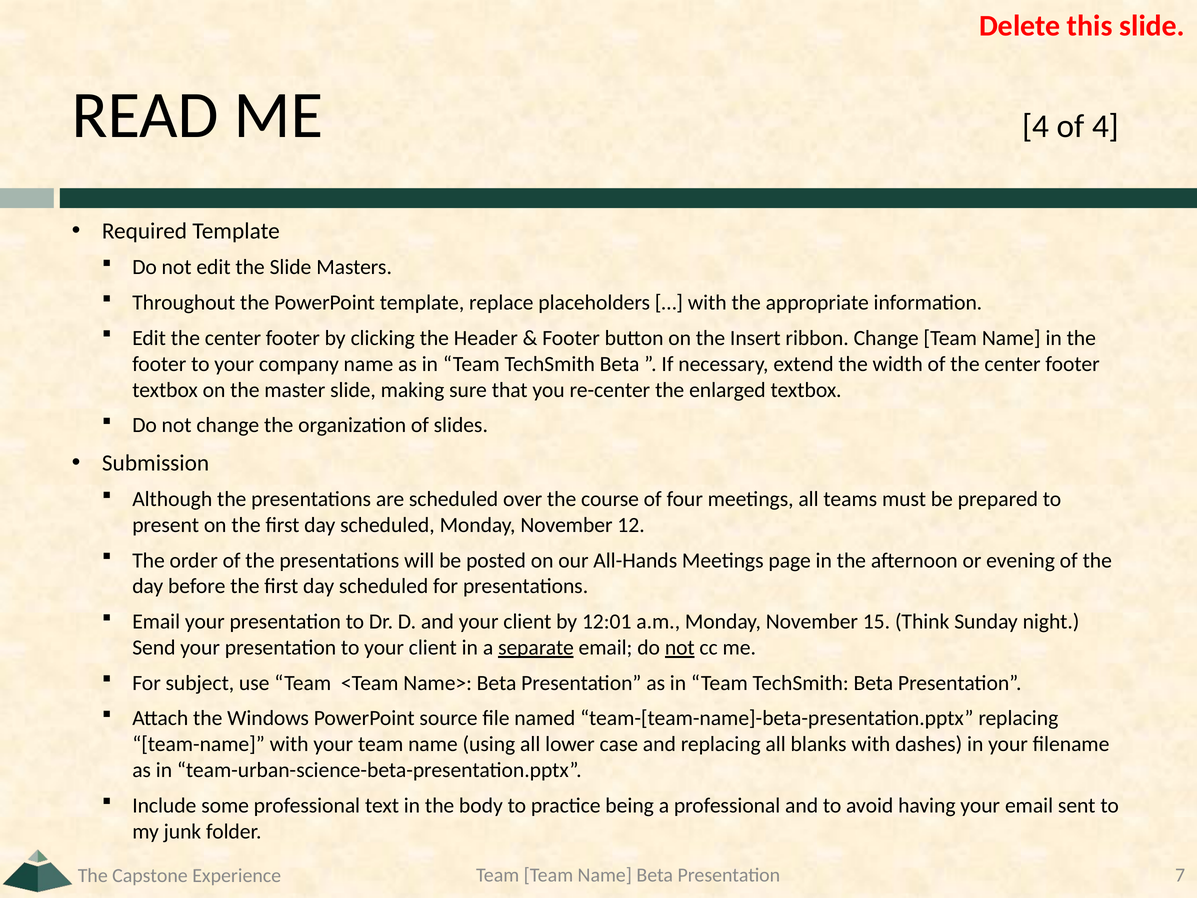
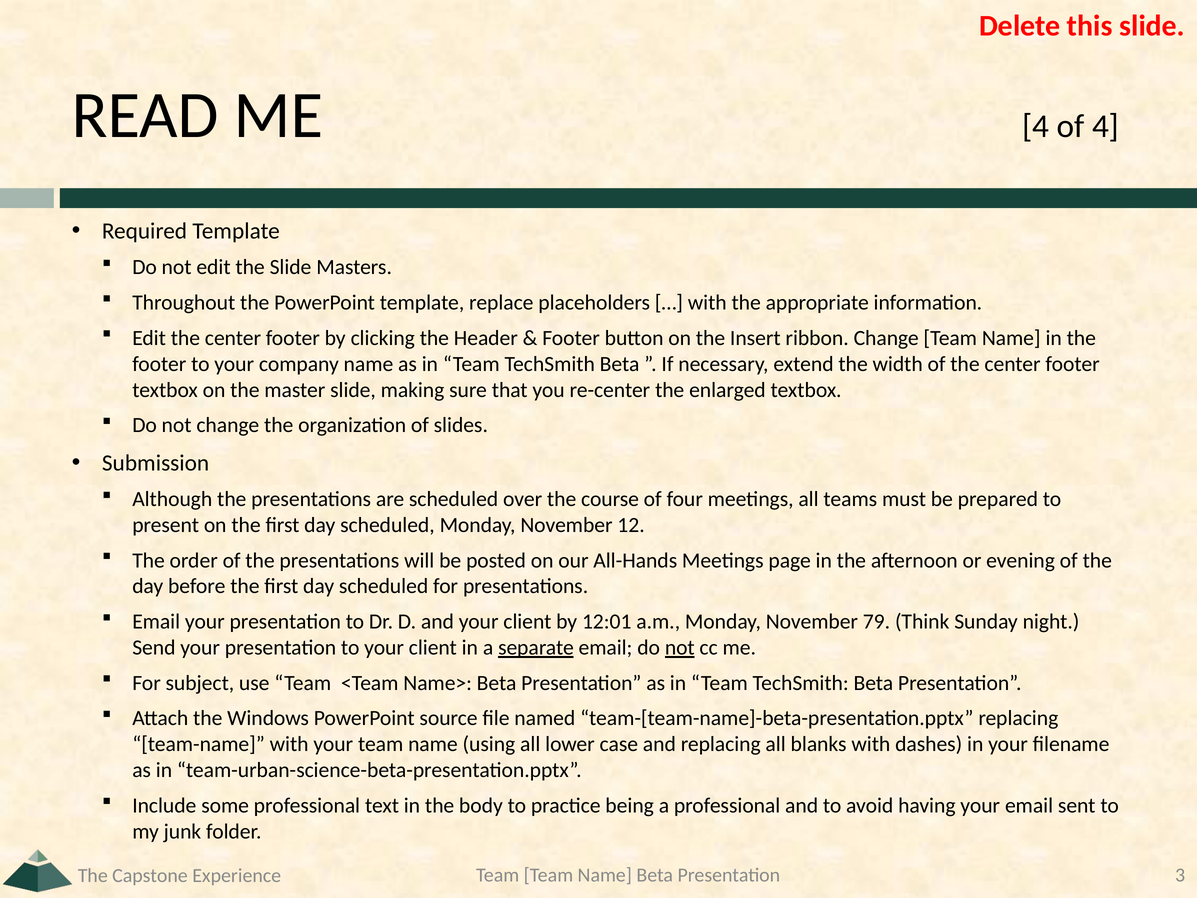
15: 15 -> 79 (876, 621)
7: 7 -> 3 (1180, 875)
